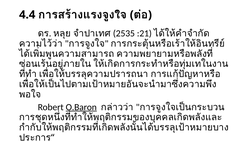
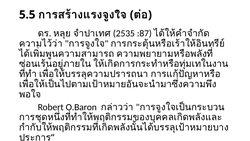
4.4: 4.4 -> 5.5 (27, 15)
:21: :21 -> :87 (144, 33)
O.Baron underline: present -> none (81, 107)
